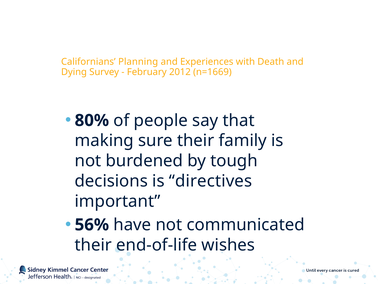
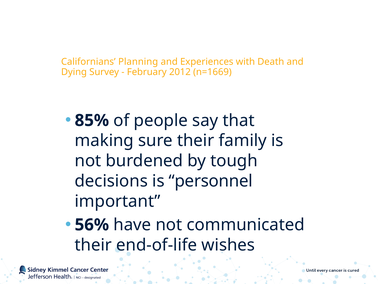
80%: 80% -> 85% (92, 120)
directives: directives -> personnel (211, 181)
